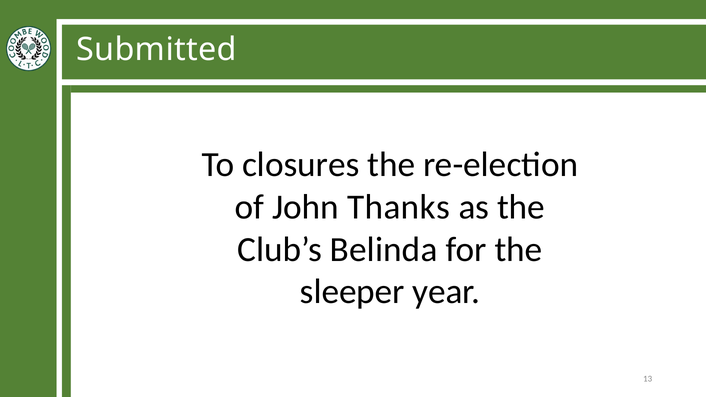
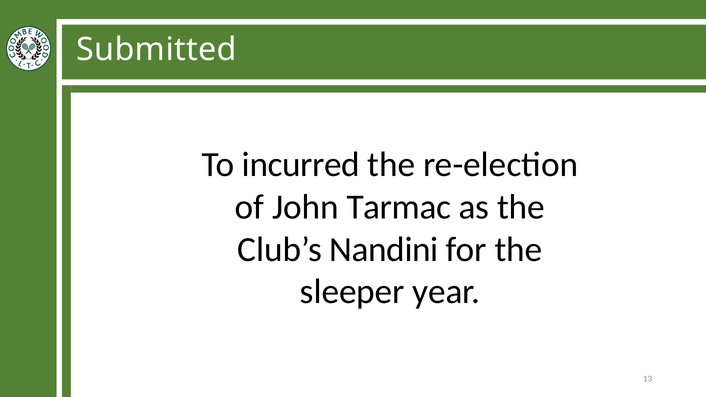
closures: closures -> incurred (301, 165)
Thanks: Thanks -> Tarmac (399, 207)
Belinda: Belinda -> Nandini (384, 249)
